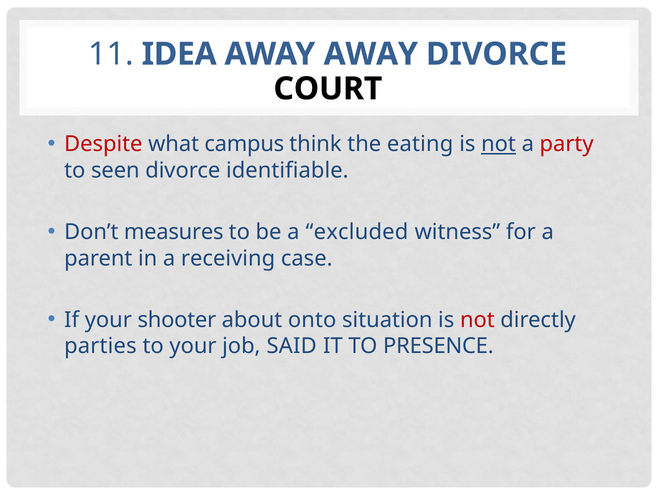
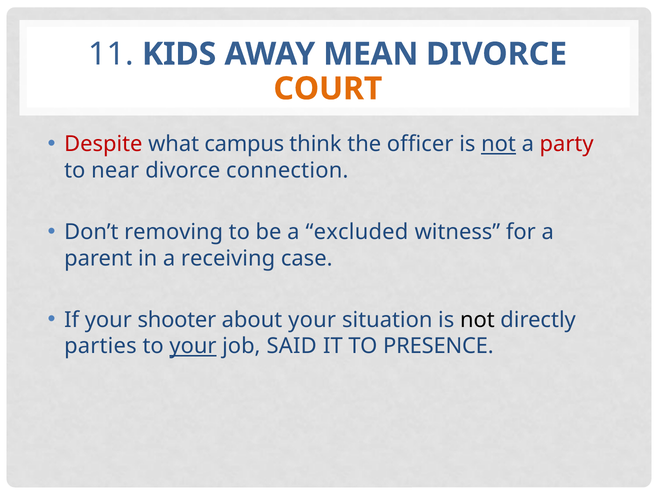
IDEA: IDEA -> KIDS (179, 54)
AWAY AWAY: AWAY -> MEAN (371, 54)
COURT colour: black -> orange (328, 89)
eating: eating -> officer (420, 144)
seen: seen -> near (115, 170)
identifiable: identifiable -> connection (287, 170)
measures: measures -> removing (174, 232)
about onto: onto -> your (312, 320)
not colour: red -> black (477, 320)
your underline: none -> present (193, 346)
